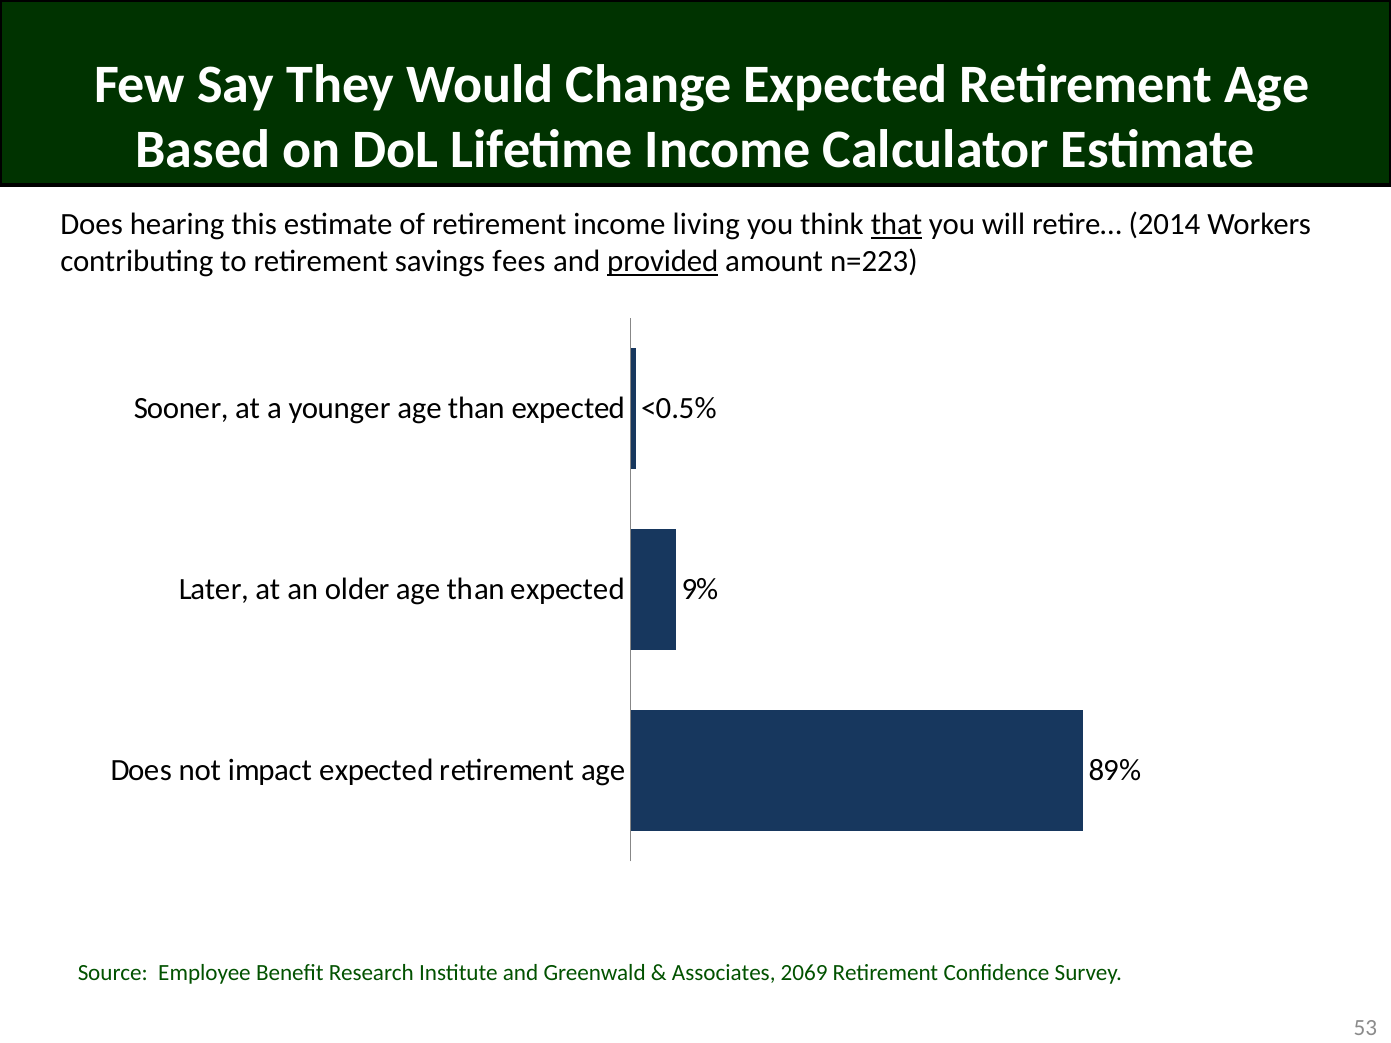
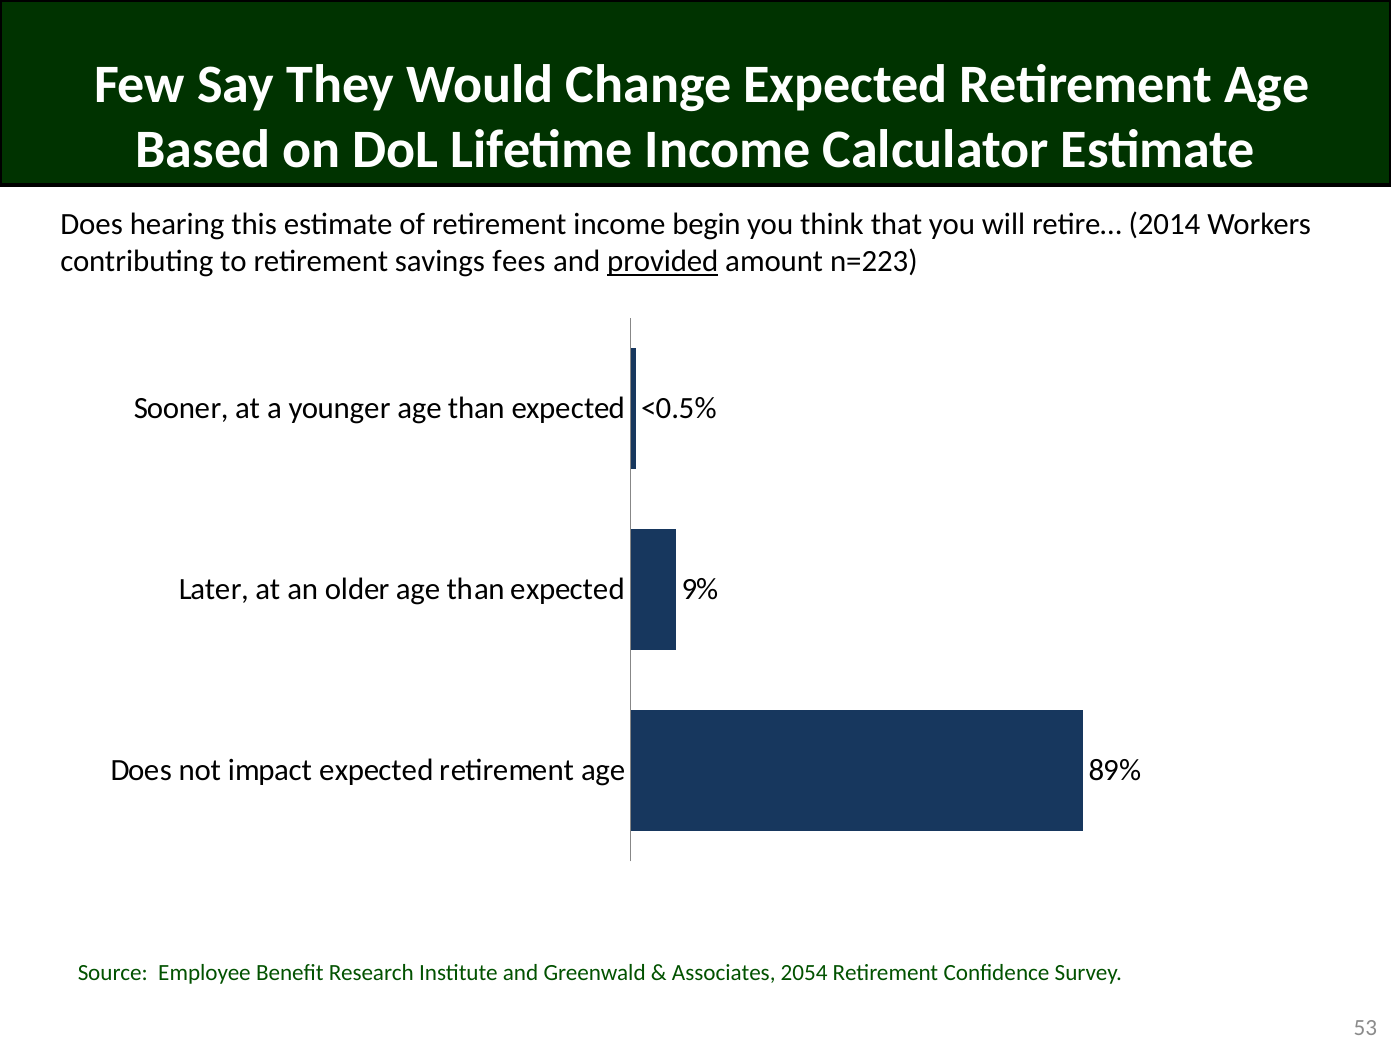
living: living -> begin (707, 225)
that underline: present -> none (896, 225)
2069: 2069 -> 2054 (804, 974)
